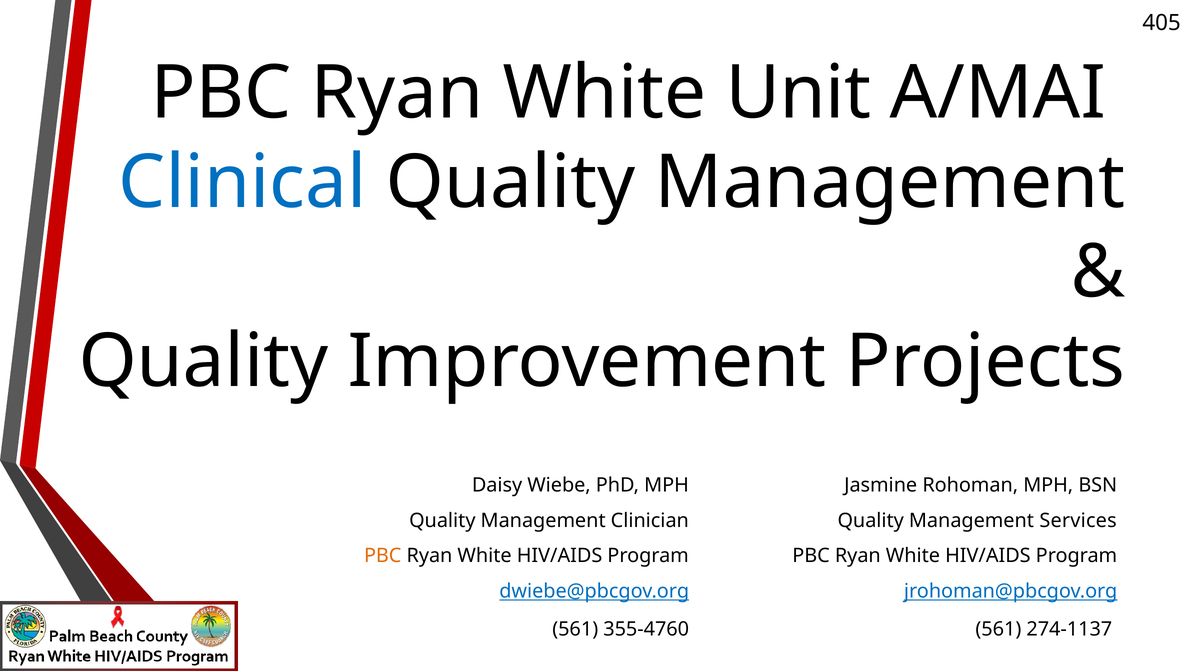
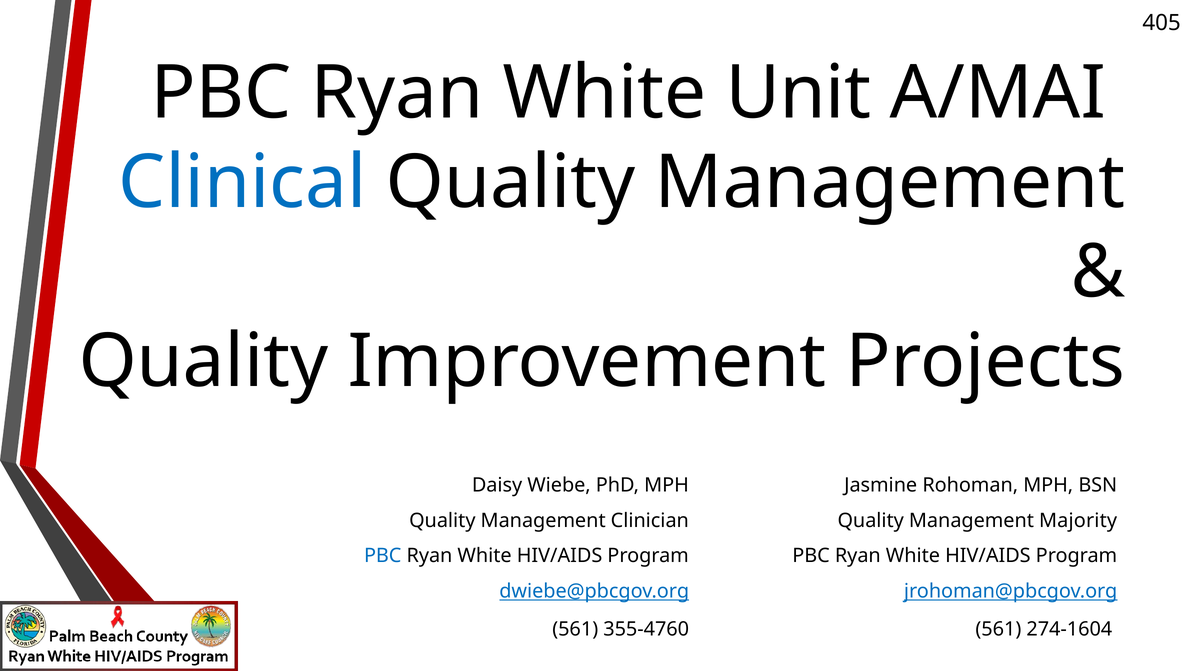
Services: Services -> Majority (1078, 521)
PBC colour: orange -> blue (383, 556)
274-1137: 274-1137 -> 274-1604 (1069, 630)
